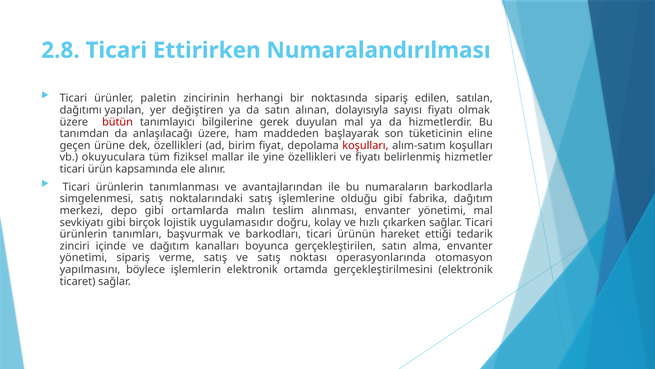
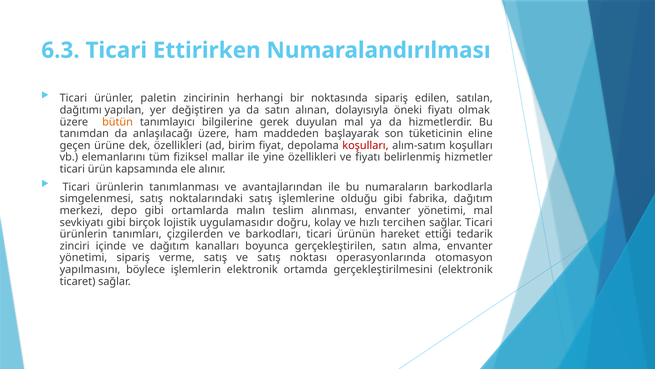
2.8: 2.8 -> 6.3 (60, 50)
sayısı: sayısı -> öneki (408, 110)
bütün colour: red -> orange (118, 122)
okuyuculara: okuyuculara -> elemanlarını (114, 157)
çıkarken: çıkarken -> tercihen (404, 222)
başvurmak: başvurmak -> çizgilerden (195, 234)
